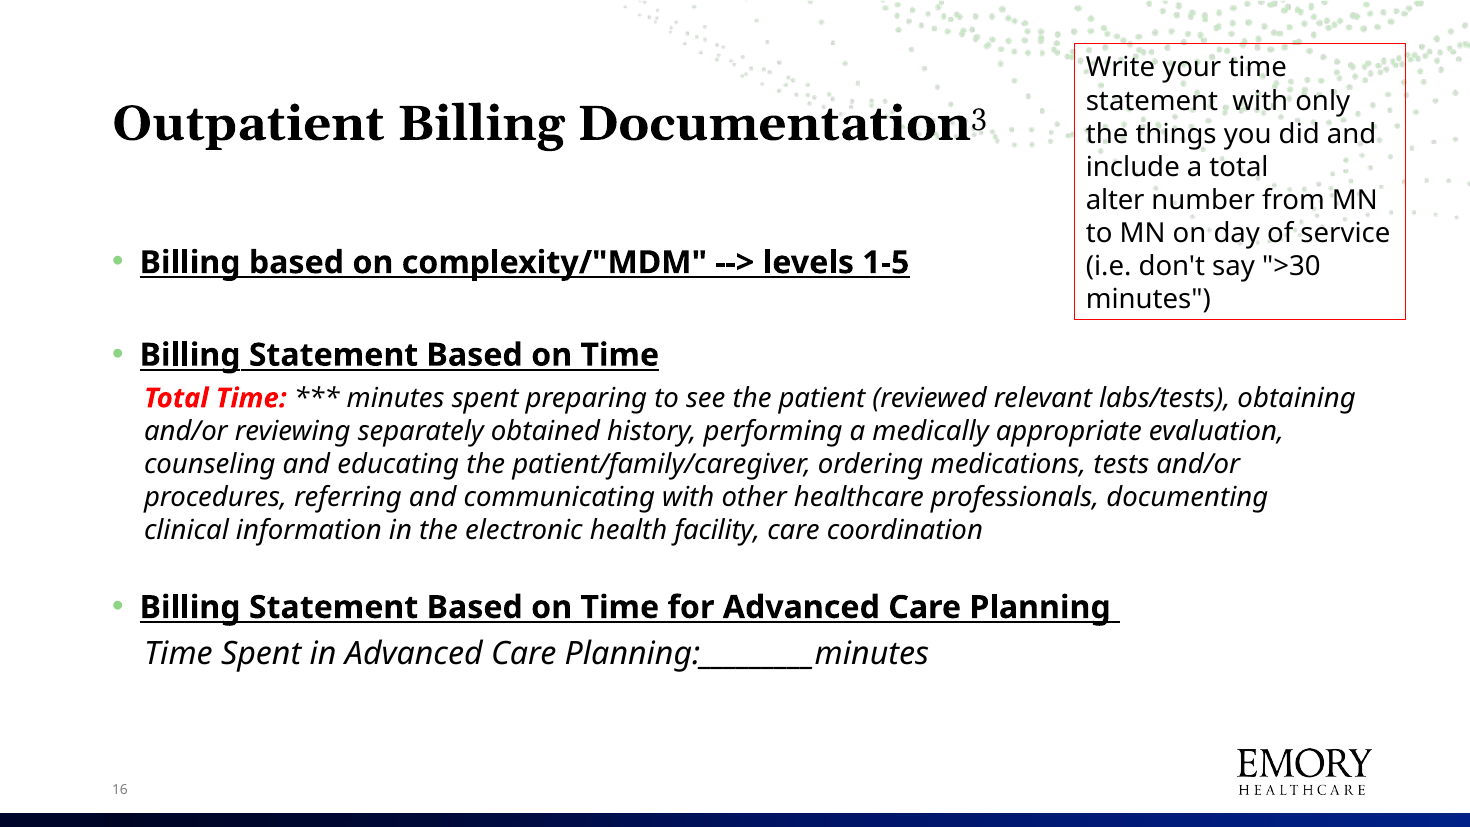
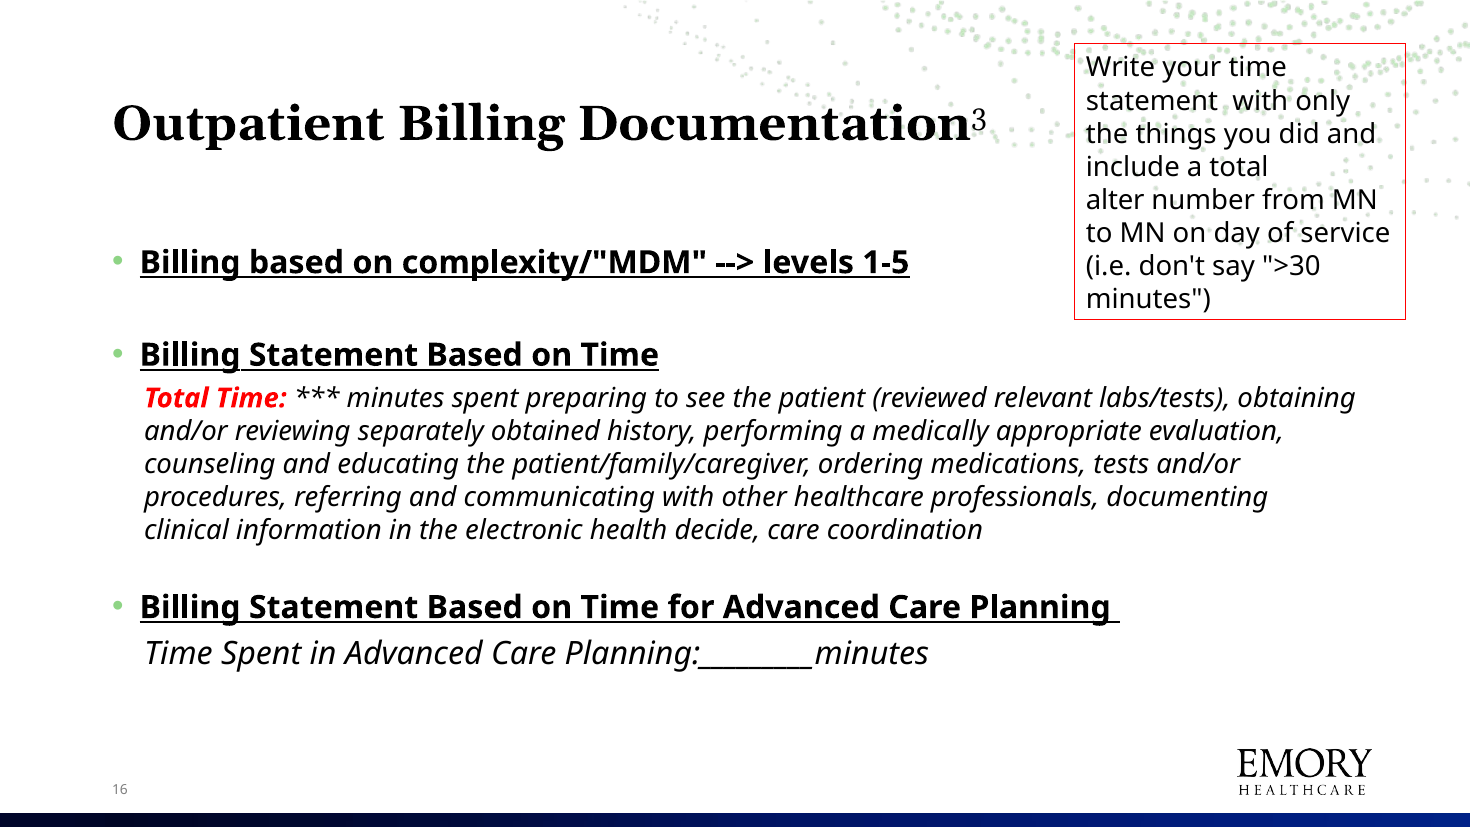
facility: facility -> decide (717, 530)
